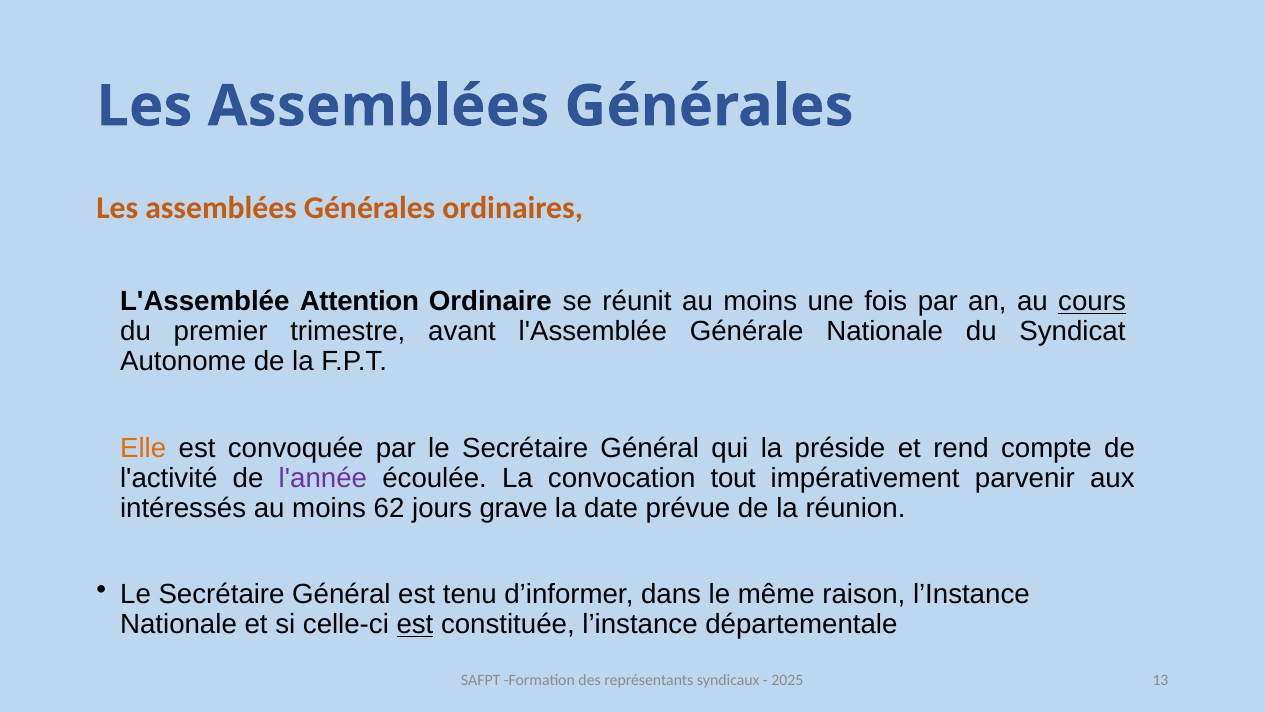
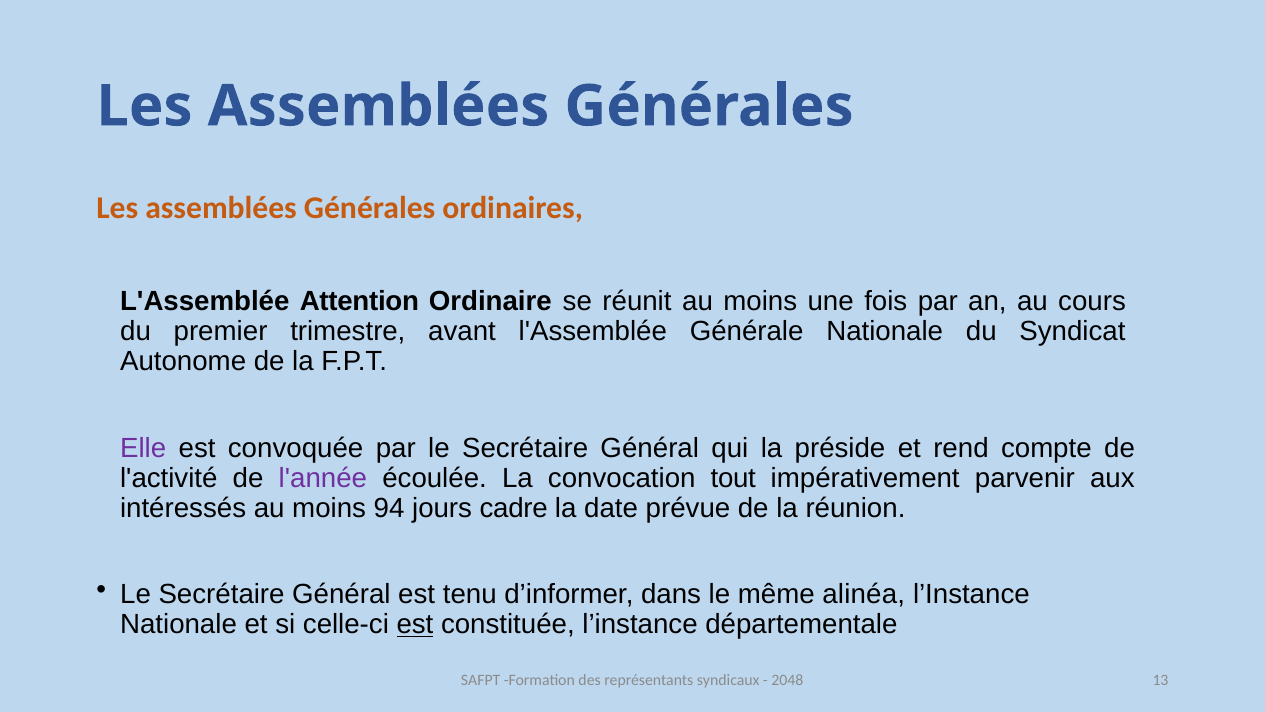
cours underline: present -> none (1092, 301)
Elle colour: orange -> purple (143, 448)
62: 62 -> 94 (389, 508)
grave: grave -> cadre (514, 508)
raison: raison -> alinéa (864, 594)
2025: 2025 -> 2048 (787, 679)
